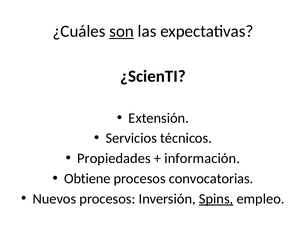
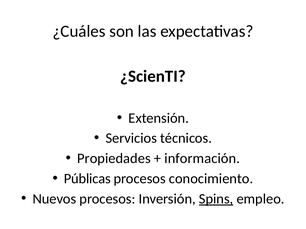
son underline: present -> none (122, 31)
Obtiene: Obtiene -> Públicas (87, 179)
convocatorias: convocatorias -> conocimiento (211, 179)
